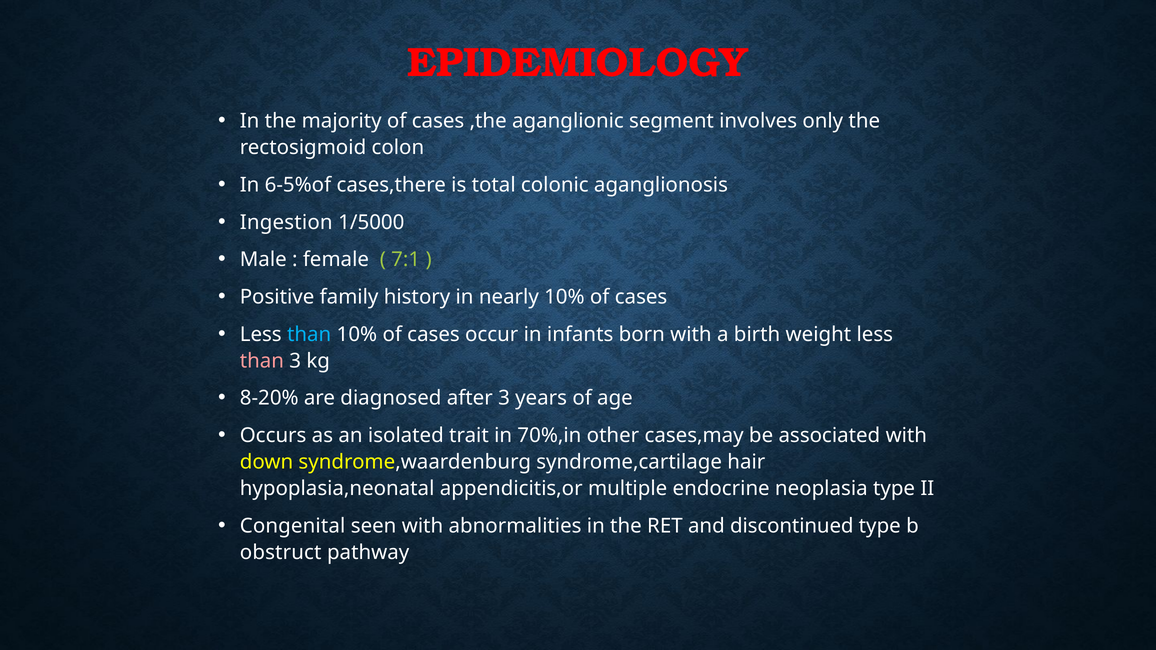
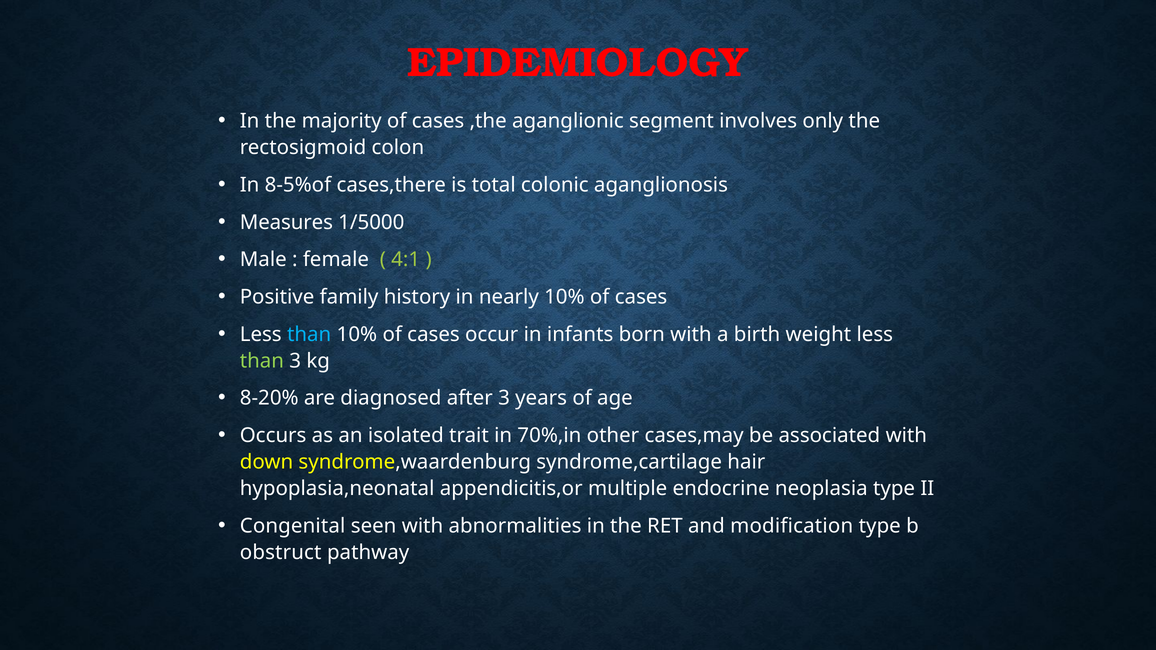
6-5%of: 6-5%of -> 8-5%of (298, 185)
Ingestion: Ingestion -> Measures (286, 222)
7:1: 7:1 -> 4:1 (406, 260)
than colour: pink -> light green (262, 361)
discontinued: discontinued -> modification (792, 526)
